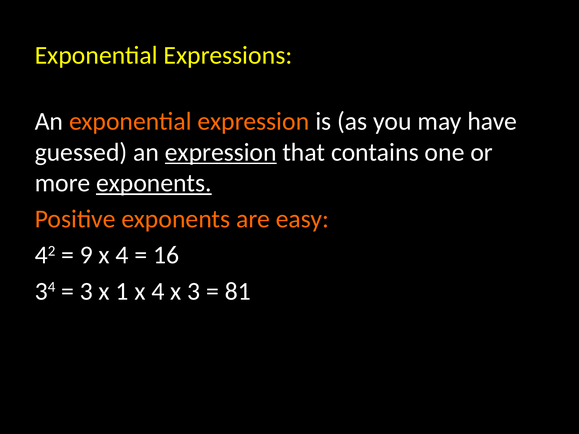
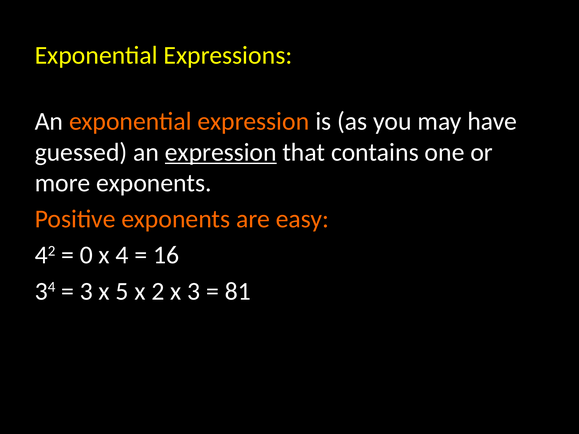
exponents underline: present -> none (154, 183)
9: 9 -> 0 (86, 255)
1: 1 -> 5 (122, 291)
4: 4 -> 2 (158, 291)
